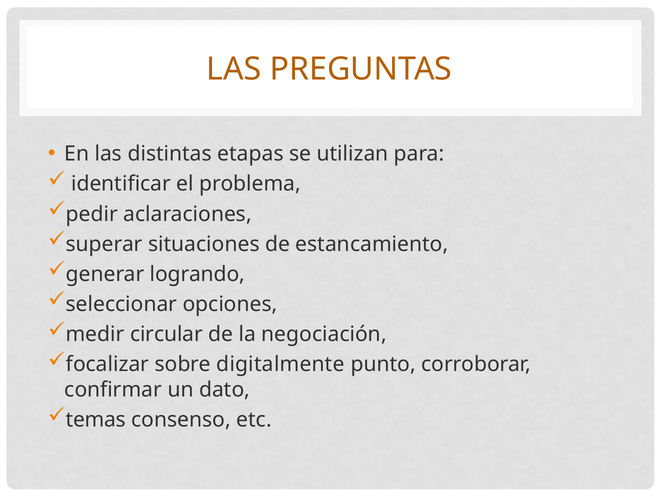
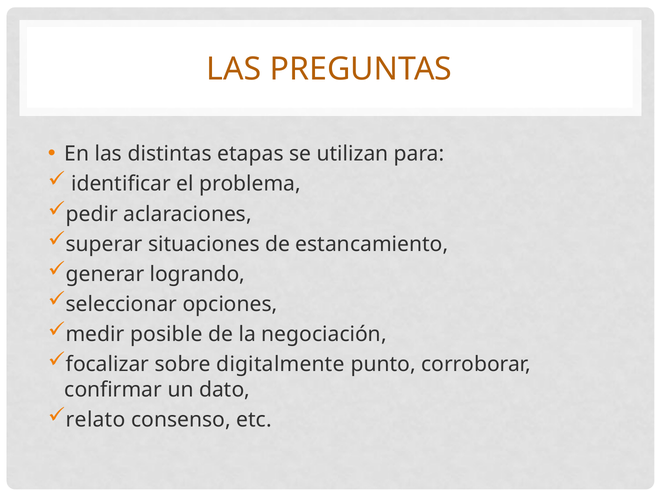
circular: circular -> posible (166, 334)
temas: temas -> relato (96, 420)
